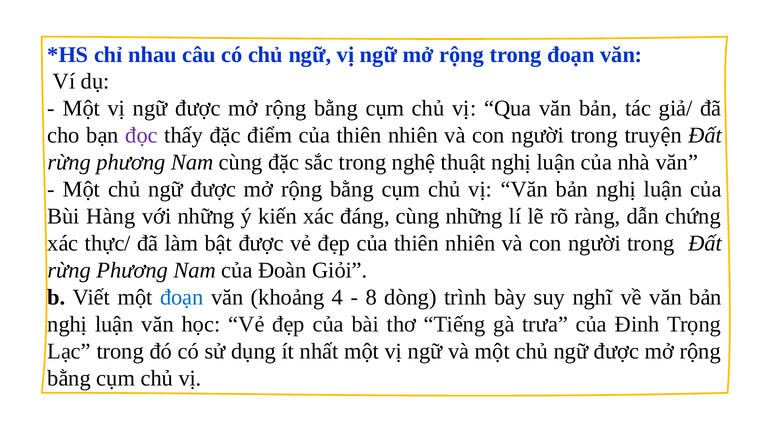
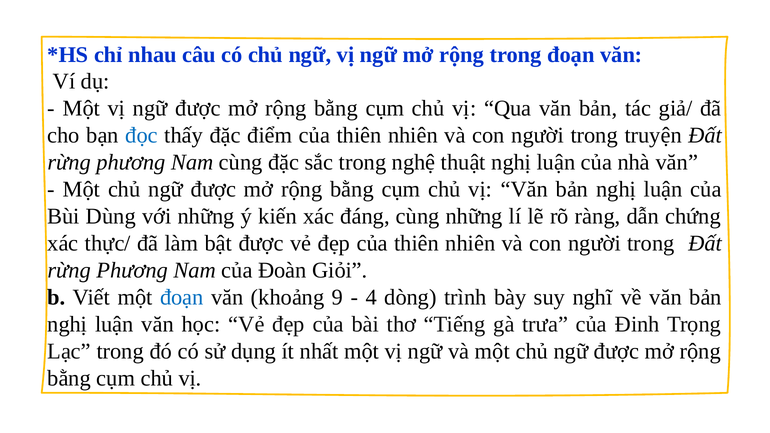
đọc colour: purple -> blue (142, 136)
Hàng: Hàng -> Dùng (111, 216)
4: 4 -> 9 (338, 297)
8: 8 -> 4 (371, 297)
